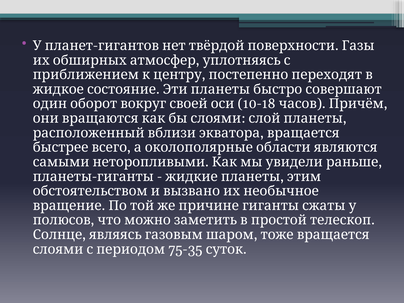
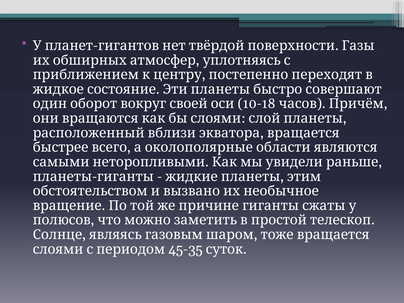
75-35: 75-35 -> 45-35 (186, 249)
